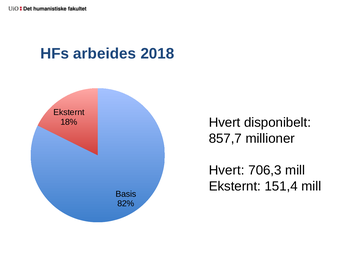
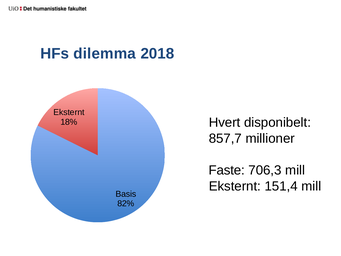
arbeides: arbeides -> dilemma (105, 54)
Hvert: Hvert -> Faste (227, 170)
